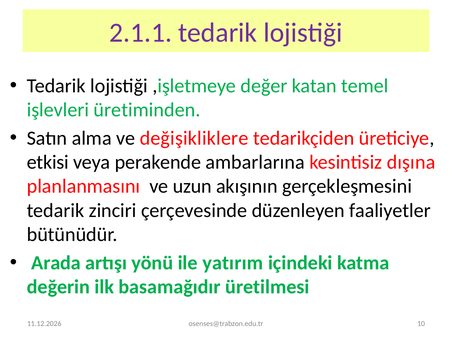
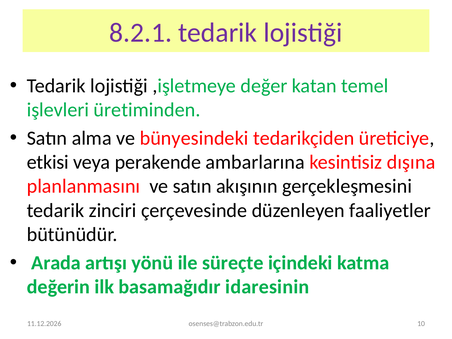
2.1.1: 2.1.1 -> 8.2.1 (141, 33)
değişikliklere: değişikliklere -> bünyesindeki (194, 138)
ve uzun: uzun -> satın (192, 186)
yatırım: yatırım -> süreçte (233, 263)
üretilmesi: üretilmesi -> idaresinin (267, 287)
